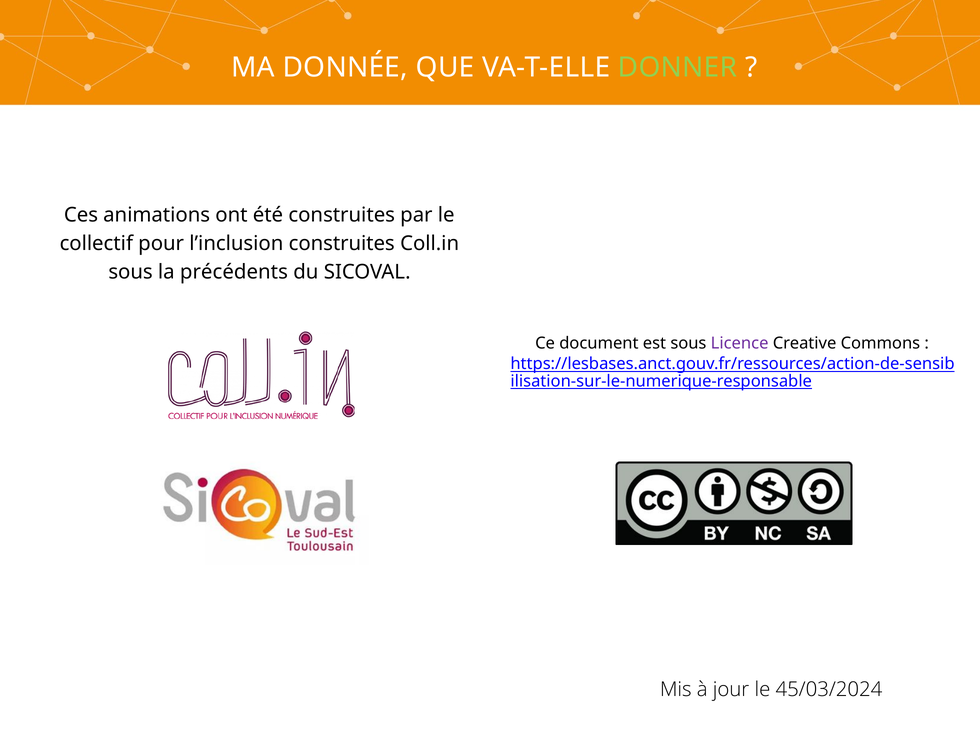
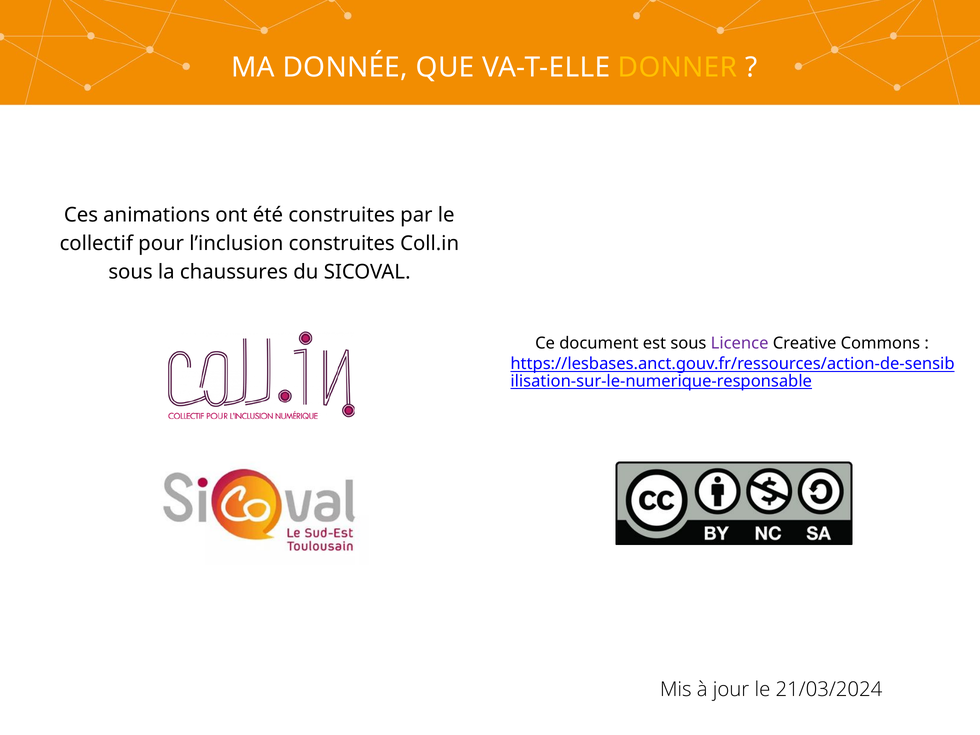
DONNER colour: light green -> yellow (678, 67)
précédents: précédents -> chaussures (234, 272)
45/03/2024: 45/03/2024 -> 21/03/2024 (829, 690)
